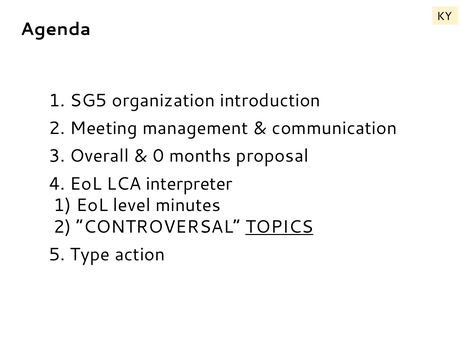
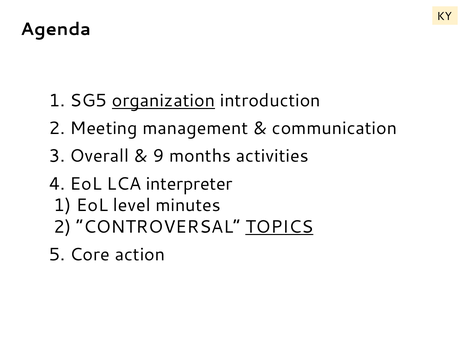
organization underline: none -> present (163, 101)
0: 0 -> 9 (158, 156)
proposal: proposal -> activities (272, 156)
Type: Type -> Core (90, 254)
